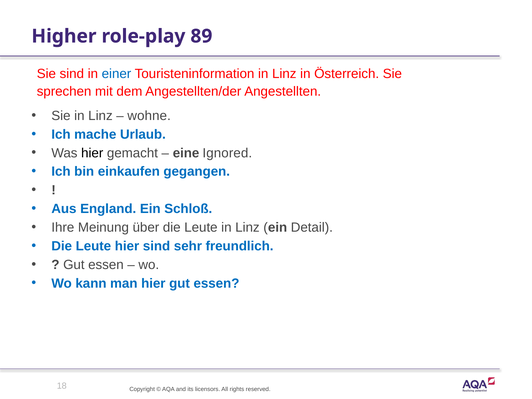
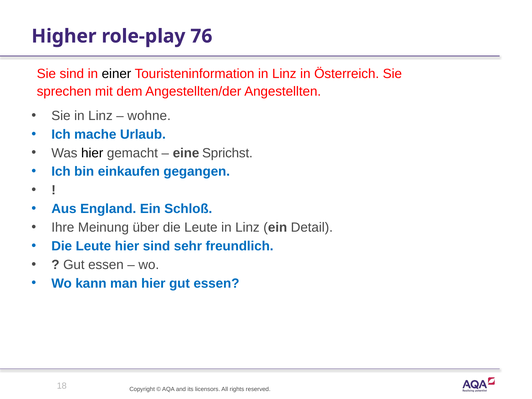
89: 89 -> 76 (201, 36)
einer colour: blue -> black (116, 74)
Ignored: Ignored -> Sprichst (227, 153)
